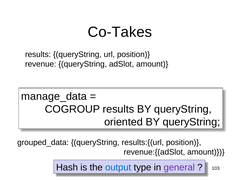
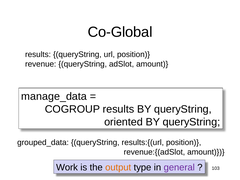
Co-Takes: Co-Takes -> Co-Global (120, 32)
Hash: Hash -> Work (67, 167)
output colour: blue -> orange (118, 167)
